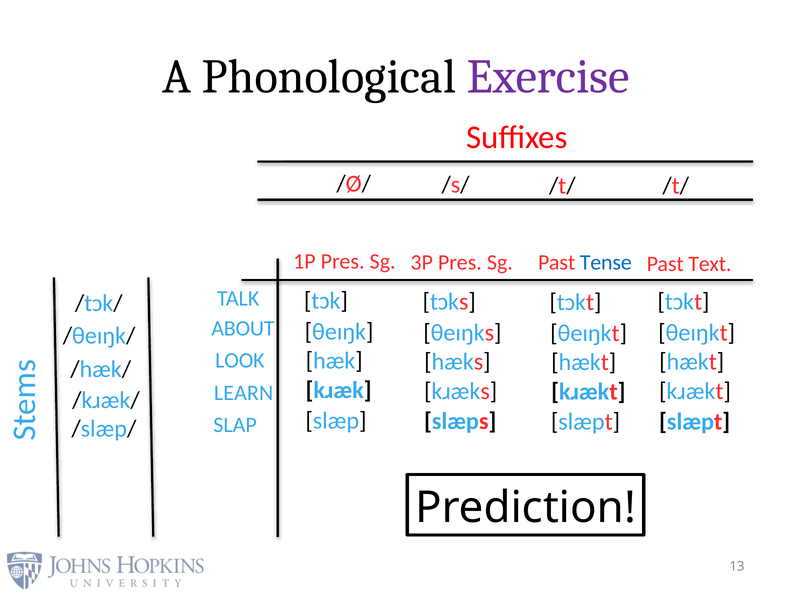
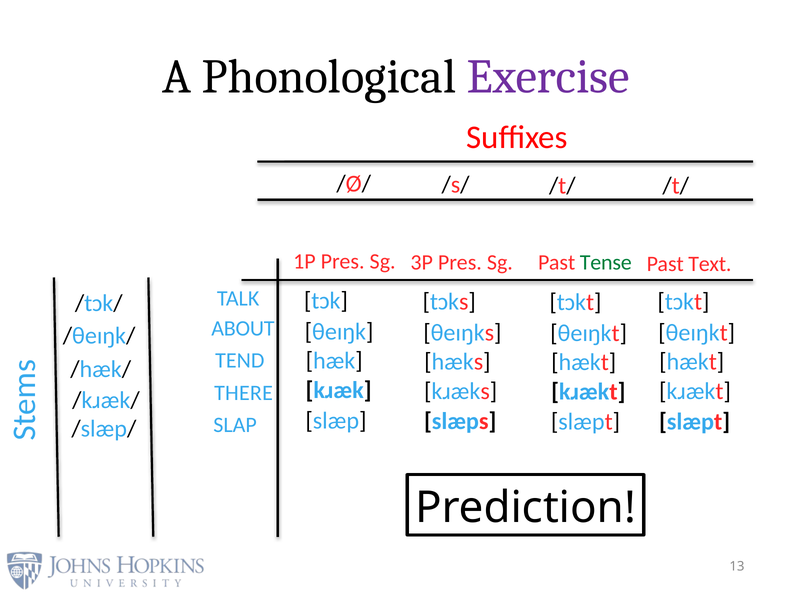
Tense colour: blue -> green (606, 263)
LOOK: LOOK -> TEND (240, 361)
LEARN: LEARN -> THERE (244, 393)
